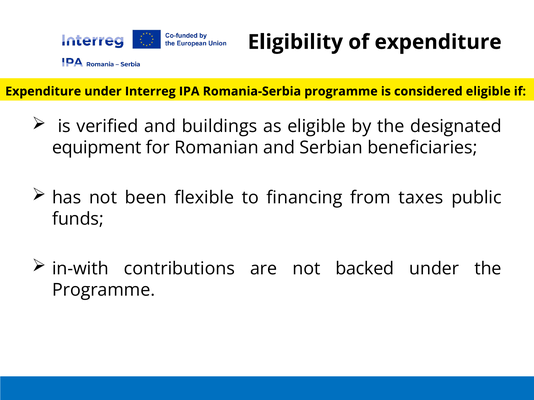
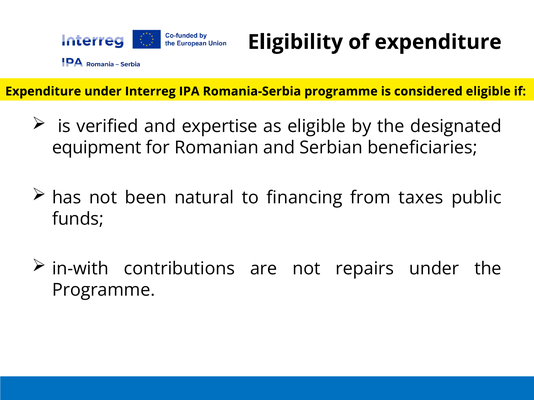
buildings: buildings -> expertise (220, 127)
flexible: flexible -> natural (204, 198)
backed: backed -> repairs (365, 269)
